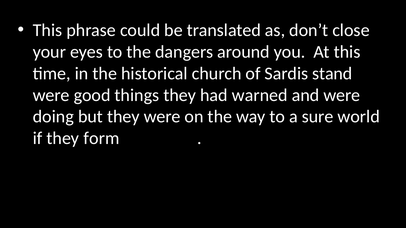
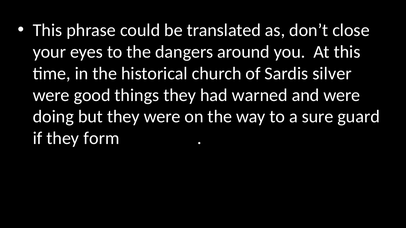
stand: stand -> silver (332, 74)
world: world -> guard (359, 117)
